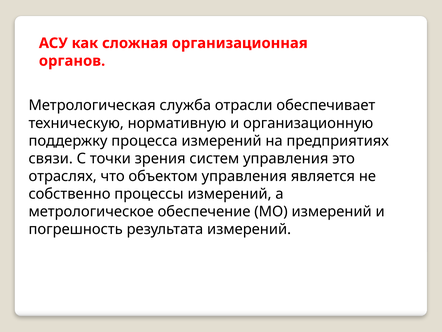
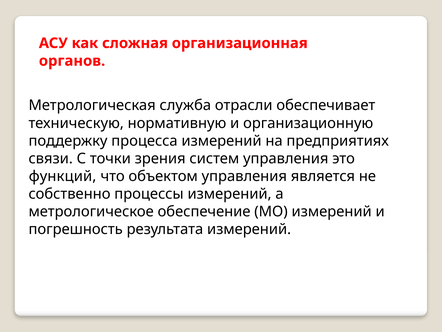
отраслях: отраслях -> функций (63, 176)
